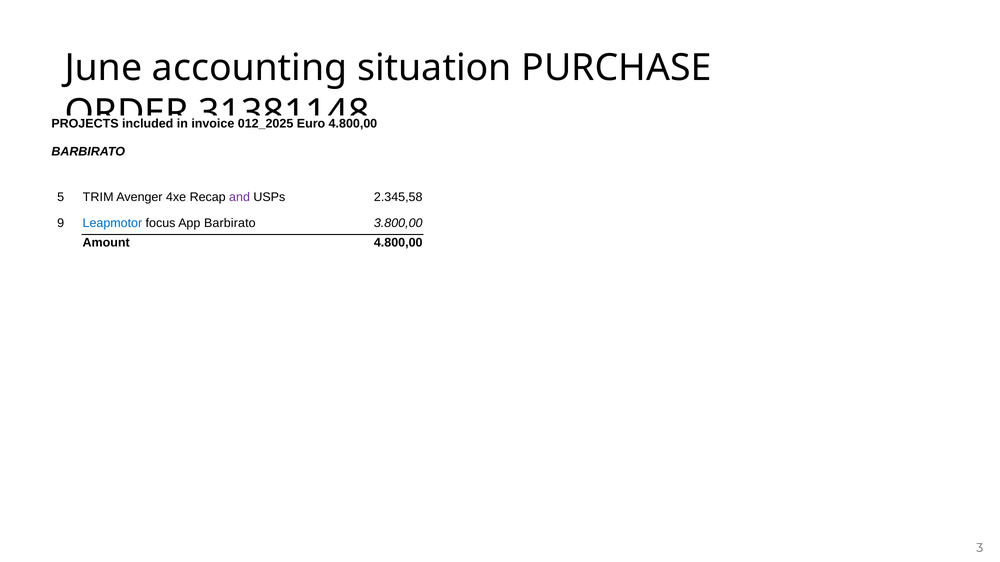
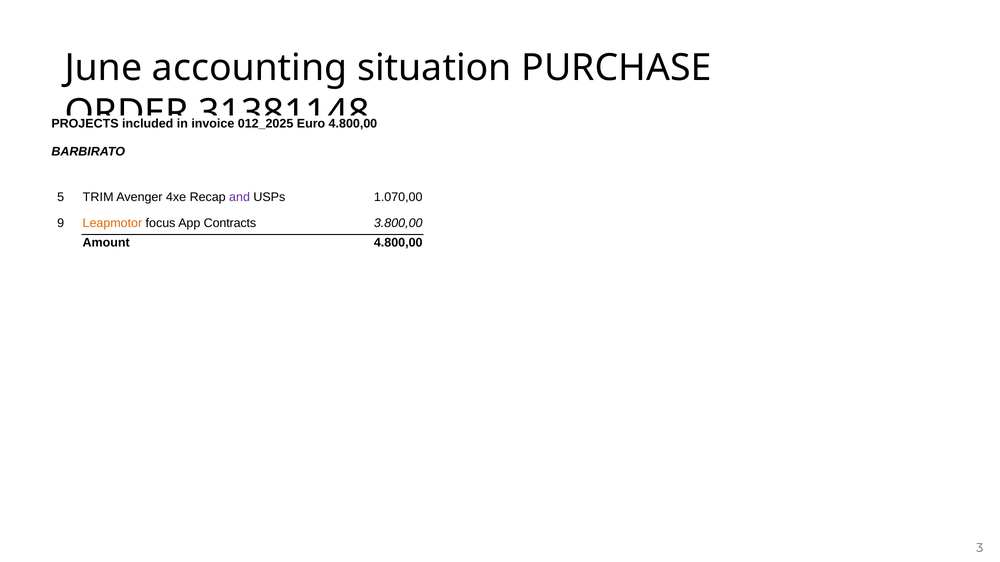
2.345,58: 2.345,58 -> 1.070,00 (398, 197)
Leapmotor colour: blue -> orange (112, 223)
App Barbirato: Barbirato -> Contracts (230, 223)
